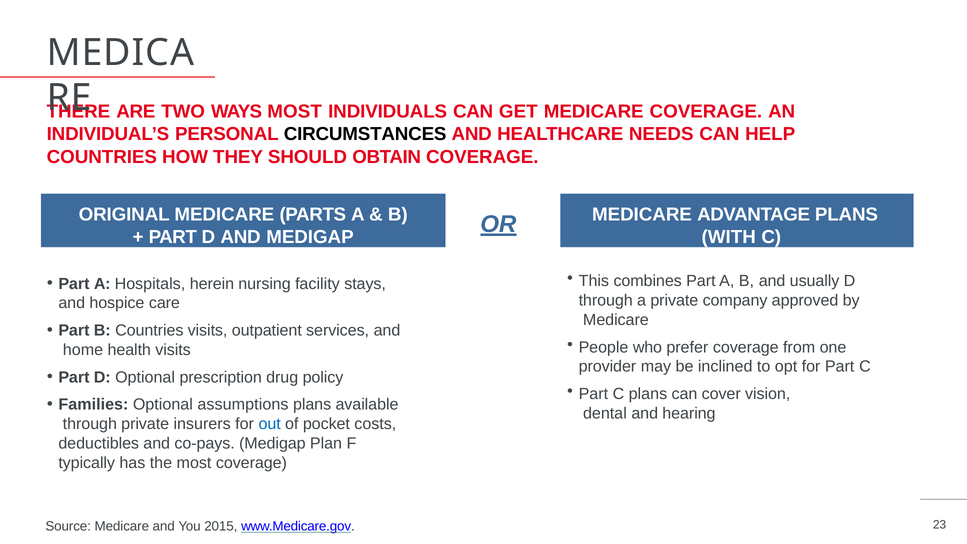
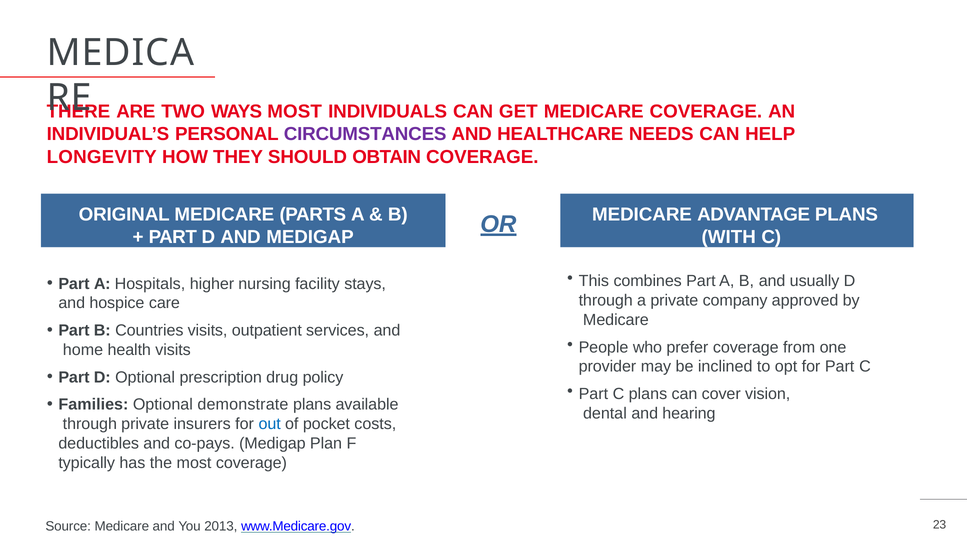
CIRCUMSTANCES colour: black -> purple (365, 134)
COUNTRIES: COUNTRIES -> LONGEVITY (102, 157)
herein: herein -> higher (212, 284)
assumptions: assumptions -> demonstrate (243, 405)
2015: 2015 -> 2013 (221, 526)
